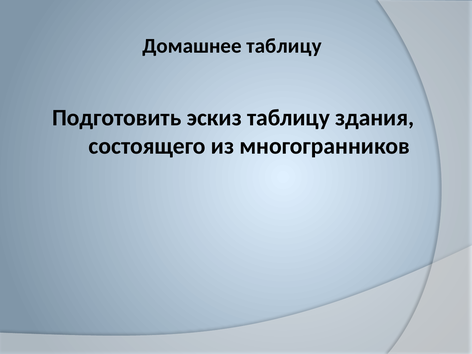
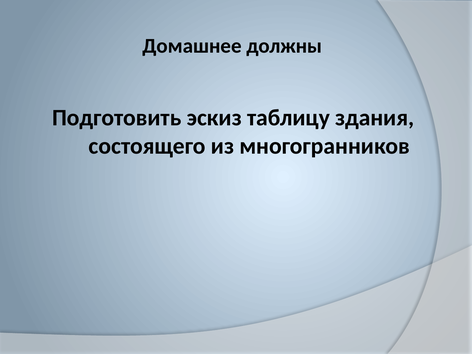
Домашнее таблицу: таблицу -> должны (284, 46)
